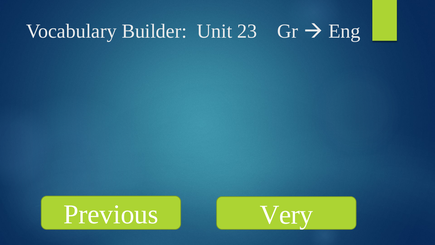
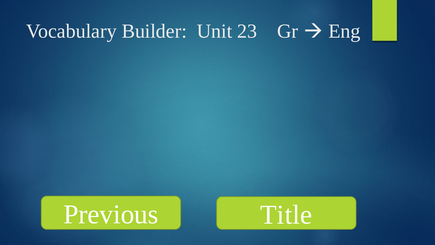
Very: Very -> Title (286, 215)
